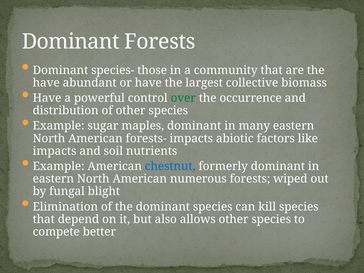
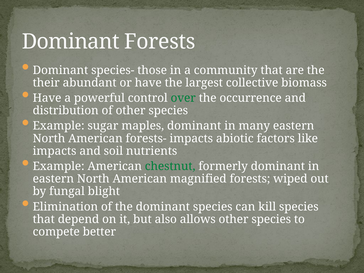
have: have -> their (46, 83)
chestnut colour: blue -> green (170, 166)
numerous: numerous -> magnified (198, 179)
